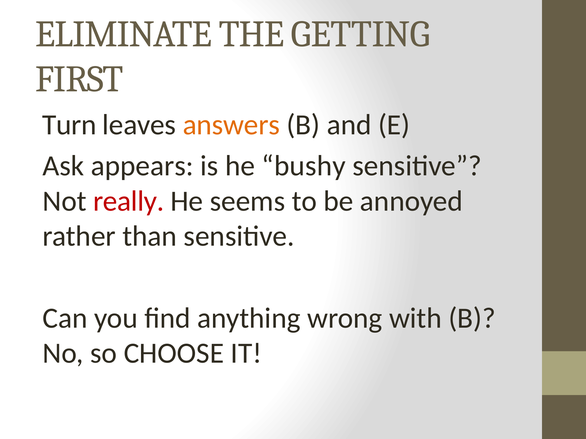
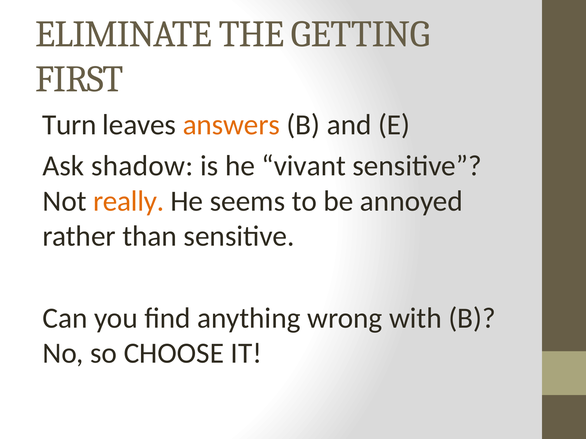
appears: appears -> shadow (142, 166)
bushy: bushy -> vivant (304, 166)
really colour: red -> orange (129, 201)
